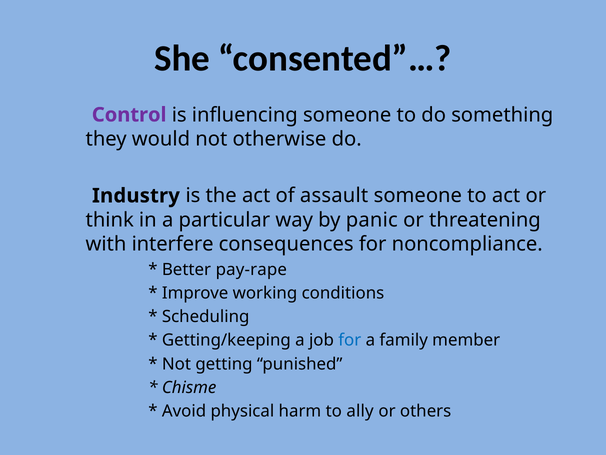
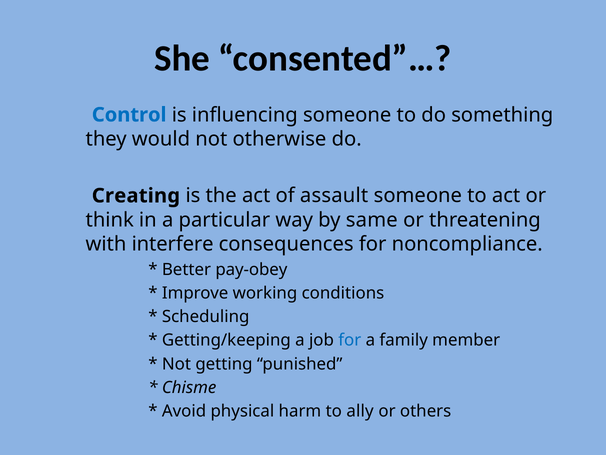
Control colour: purple -> blue (129, 115)
Industry: Industry -> Creating (136, 196)
panic: panic -> same (372, 220)
pay-rape: pay-rape -> pay-obey (251, 269)
